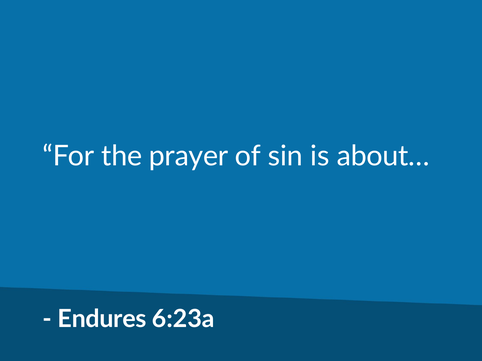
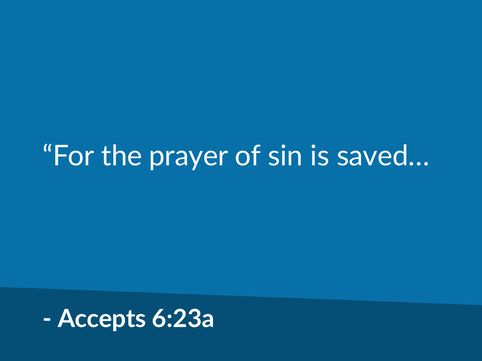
about…: about… -> saved… (383, 156)
Endures: Endures -> Accepts (102, 319)
